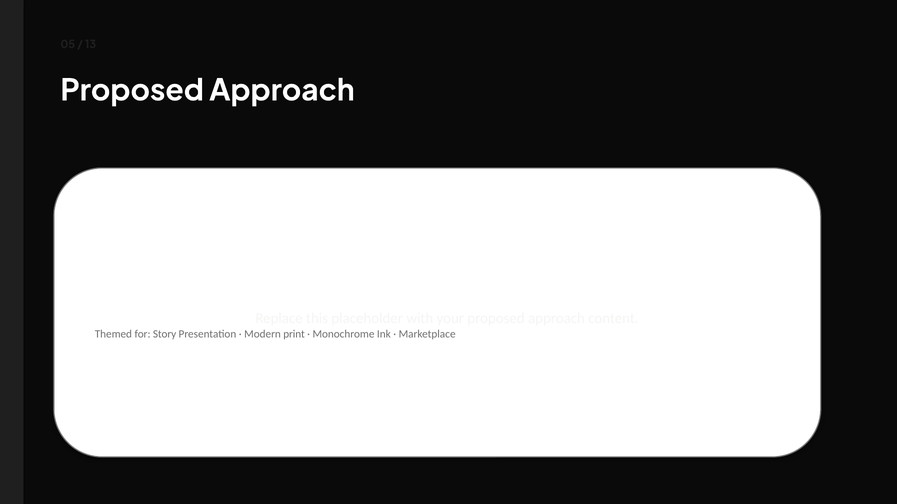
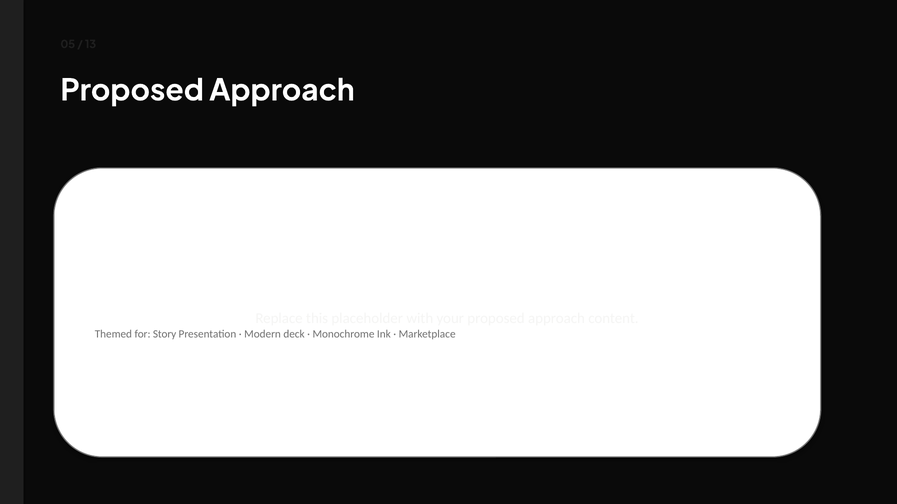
print: print -> deck (294, 334)
